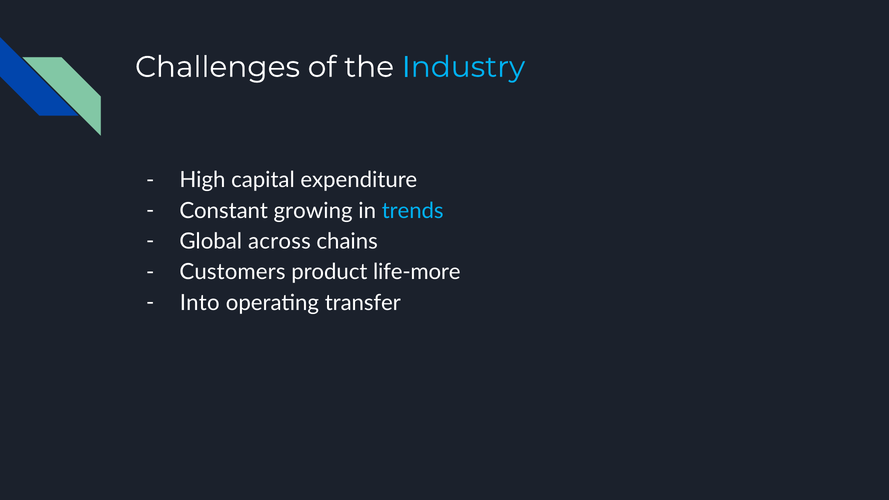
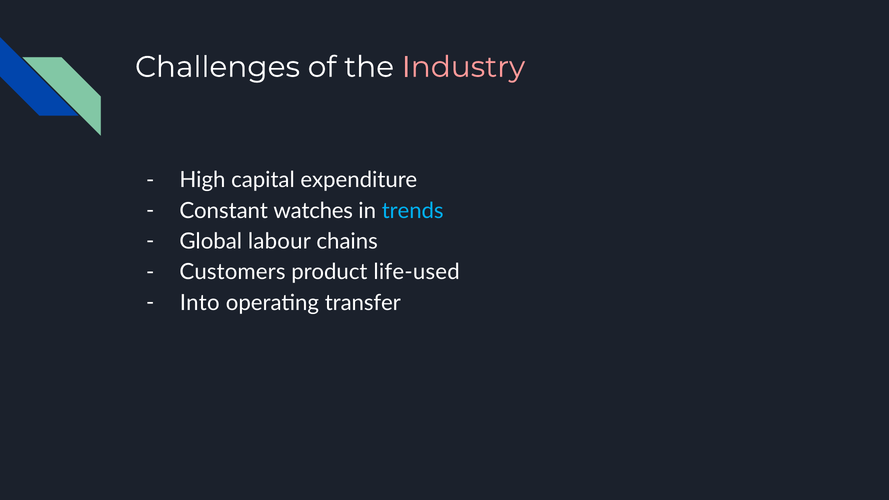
Industry colour: light blue -> pink (463, 67)
growing: growing -> watches (313, 211)
across: across -> labour (279, 241)
life-more: life-more -> life-used (417, 272)
